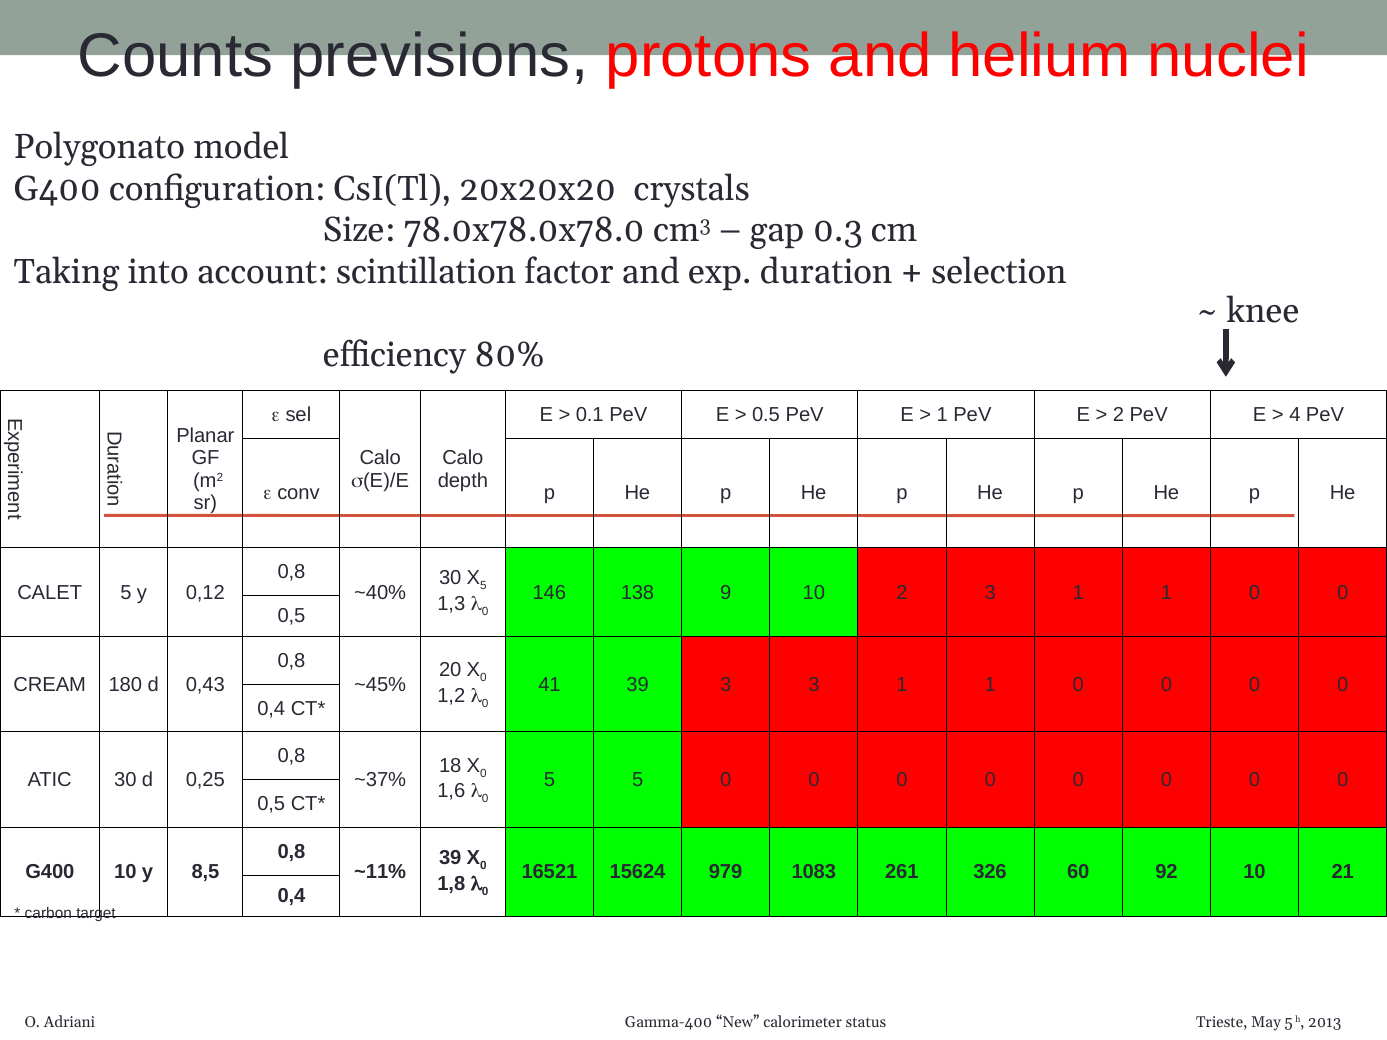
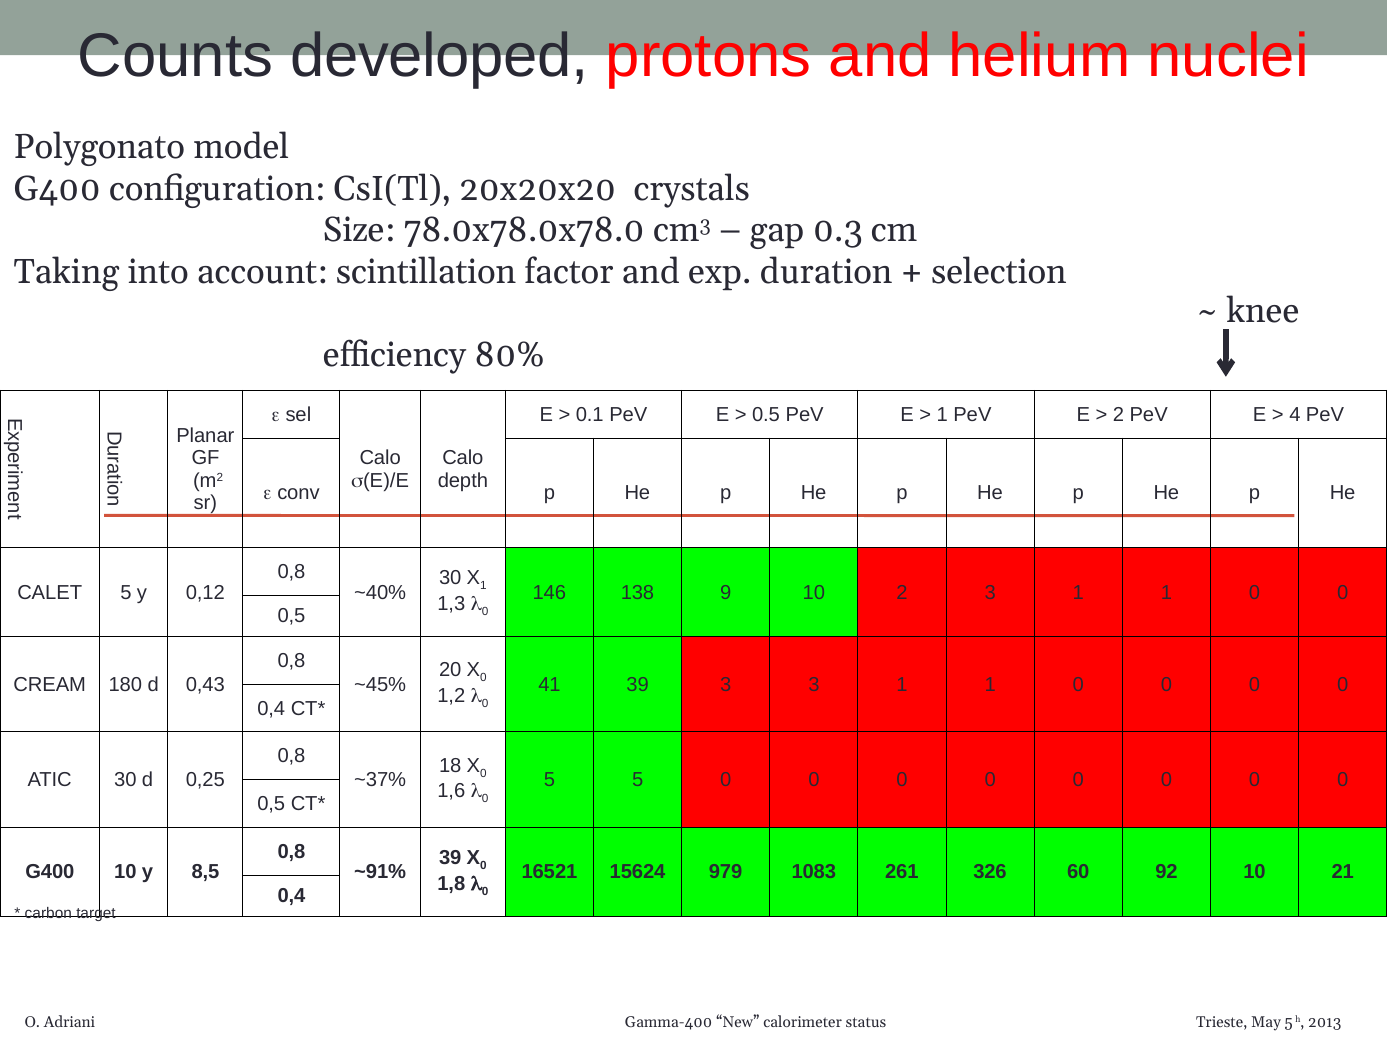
previsions: previsions -> developed (440, 56)
5: 5 -> 1 (483, 586)
~11%: ~11% -> ~91% (380, 872)
